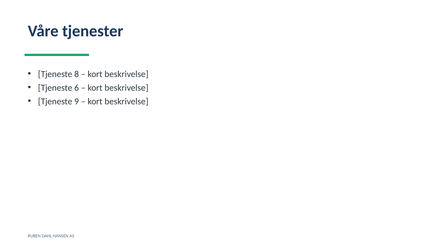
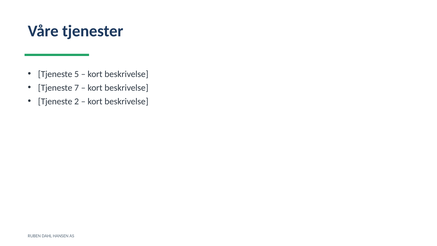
8: 8 -> 5 (77, 74)
6: 6 -> 7 (77, 88)
9: 9 -> 2 (77, 101)
